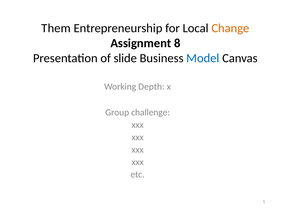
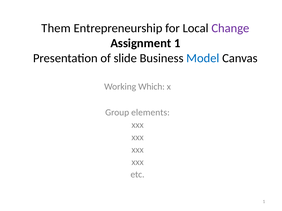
Change colour: orange -> purple (230, 28)
Assignment 8: 8 -> 1 (177, 43)
Depth: Depth -> Which (151, 87)
challenge: challenge -> elements (150, 113)
